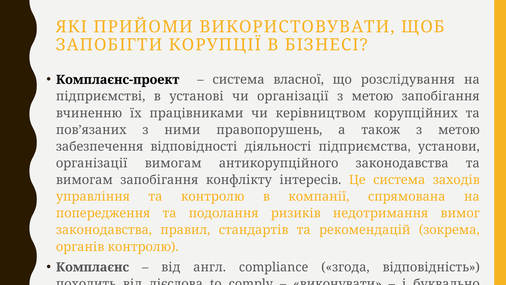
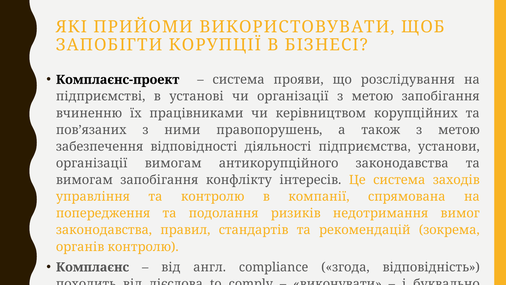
власної: власної -> прояви (299, 80)
